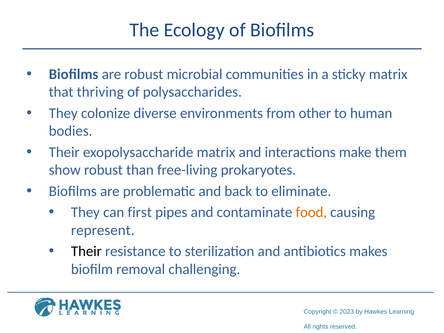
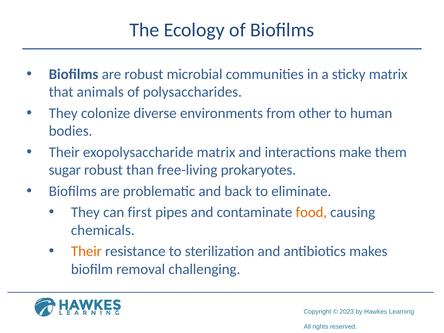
thriving: thriving -> animals (100, 92)
show: show -> sugar (65, 170)
represent: represent -> chemicals (103, 230)
Their colour: black -> orange (86, 251)
